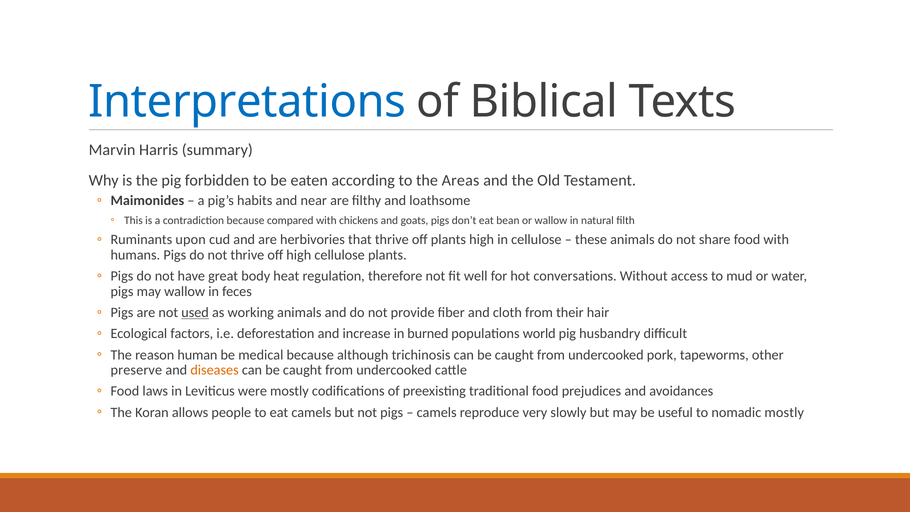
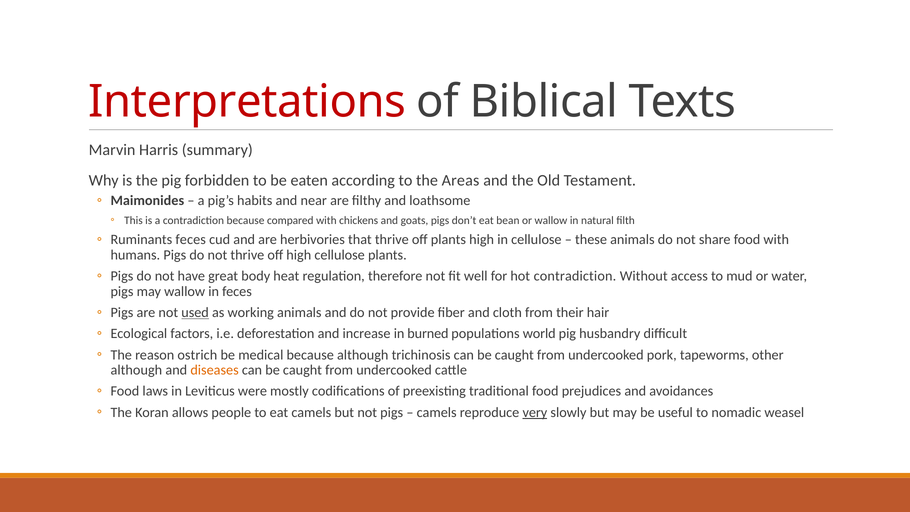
Interpretations colour: blue -> red (247, 102)
Ruminants upon: upon -> feces (191, 240)
hot conversations: conversations -> contradiction (575, 276)
human: human -> ostrich (197, 355)
preserve: preserve -> although (136, 370)
very underline: none -> present (535, 412)
nomadic mostly: mostly -> weasel (784, 412)
